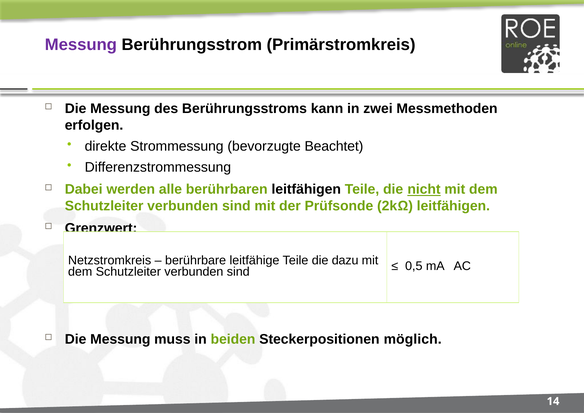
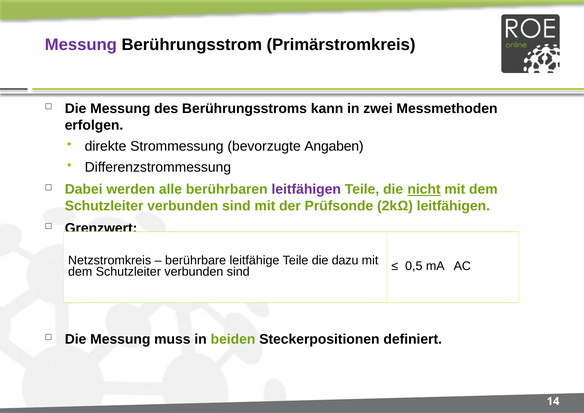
Beachtet: Beachtet -> Angaben (334, 146)
leitfähigen colour: black -> purple (306, 189)
möglich: möglich -> definiert (413, 339)
